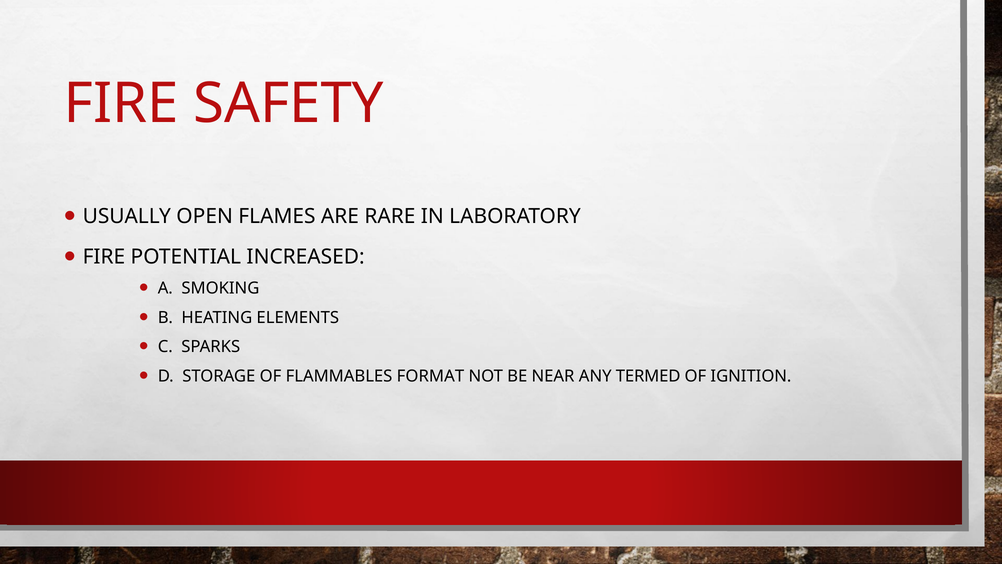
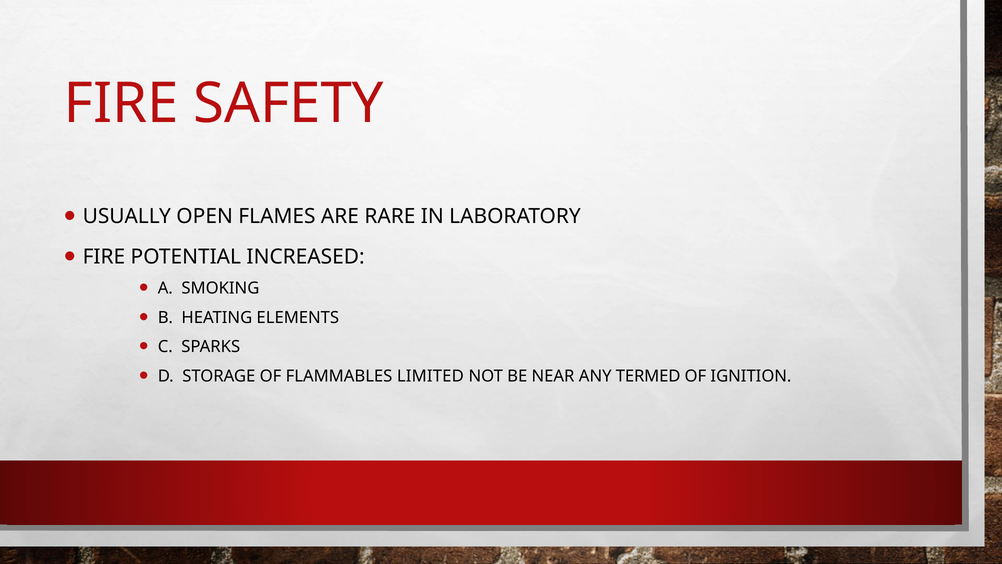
FORMAT: FORMAT -> LIMITED (430, 376)
